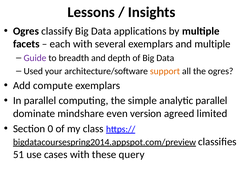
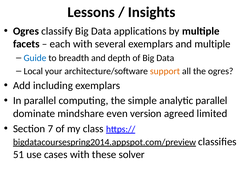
Guide colour: purple -> blue (35, 58)
Used: Used -> Local (33, 71)
compute: compute -> including (53, 86)
0: 0 -> 7 (50, 129)
query: query -> solver (132, 155)
